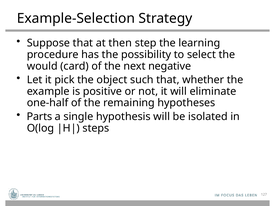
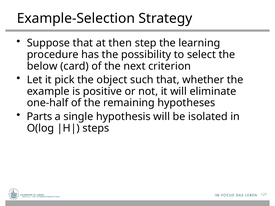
would: would -> below (42, 66)
negative: negative -> criterion (170, 66)
